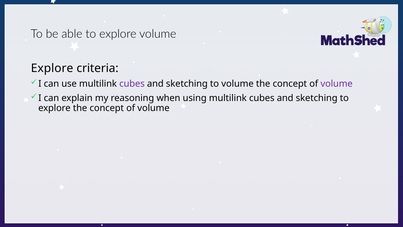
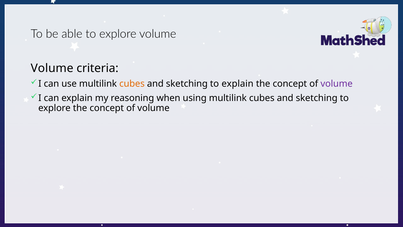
Explore: Explore -> Volume (52, 68)
cubes colour: purple -> orange (132, 84)
to volume: volume -> explain (237, 84)
